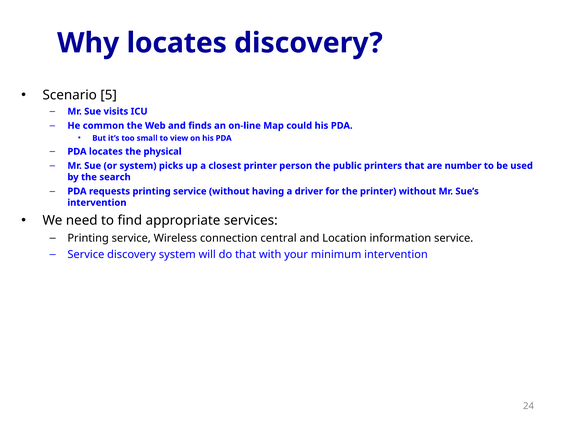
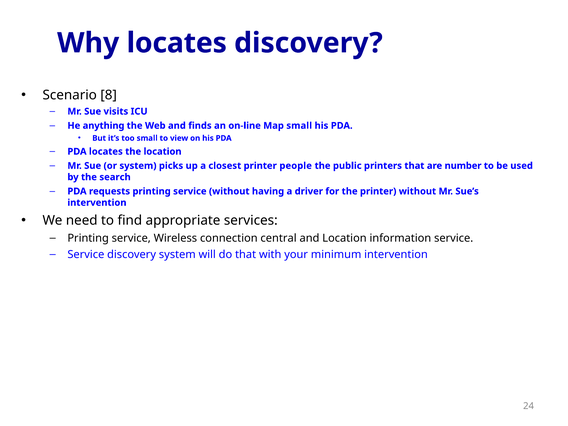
5: 5 -> 8 (109, 95)
common: common -> anything (104, 126)
Map could: could -> small (299, 126)
the physical: physical -> location (163, 152)
person: person -> people (296, 166)
